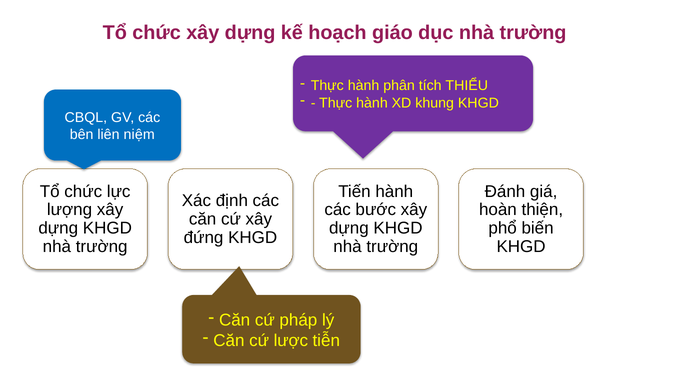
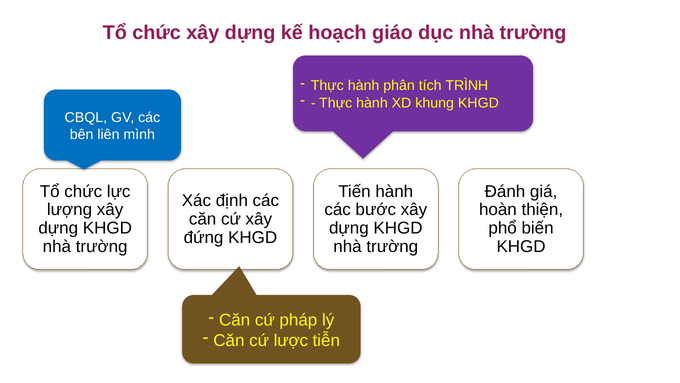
THIỂU: THIỂU -> TRÌNH (467, 86)
niệm: niệm -> mình (139, 134)
